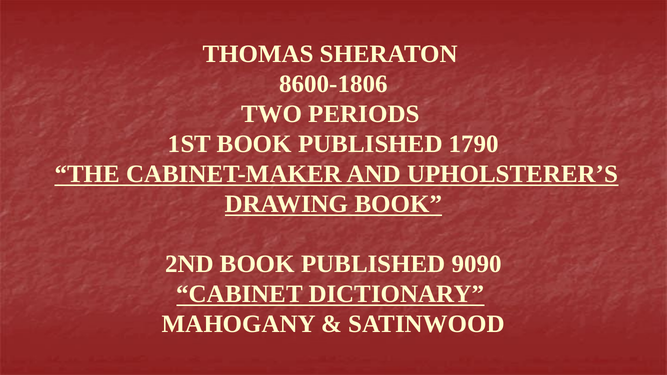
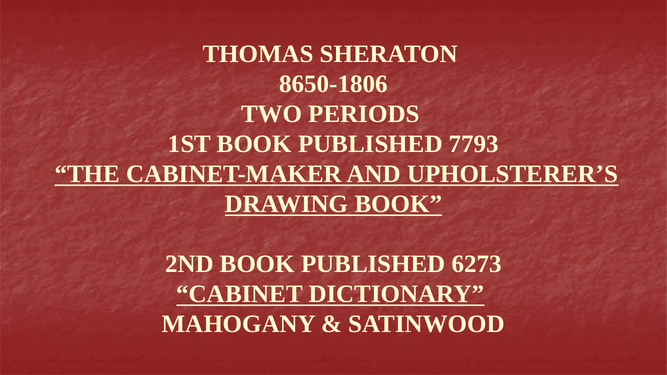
8600-1806: 8600-1806 -> 8650-1806 (334, 84)
1790: 1790 -> 7793 (474, 144)
9090: 9090 -> 6273 (477, 264)
